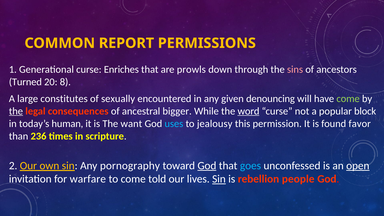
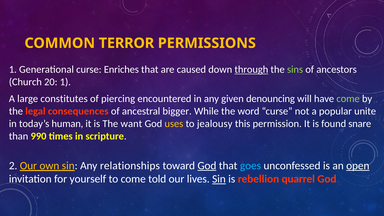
REPORT: REPORT -> TERROR (126, 43)
prowls: prowls -> caused (191, 70)
through underline: none -> present (251, 70)
sins colour: pink -> light green (295, 70)
Turned: Turned -> Church (25, 82)
20 8: 8 -> 1 (65, 82)
sexually: sexually -> piercing (118, 99)
the underline: present -> none (16, 111)
word underline: present -> none (249, 111)
block: block -> unite (365, 111)
uses colour: light blue -> yellow (174, 124)
favor: favor -> snare (360, 124)
236: 236 -> 990 (39, 136)
pornography: pornography -> relationships (130, 166)
warfare: warfare -> yourself (88, 179)
people: people -> quarrel (298, 179)
